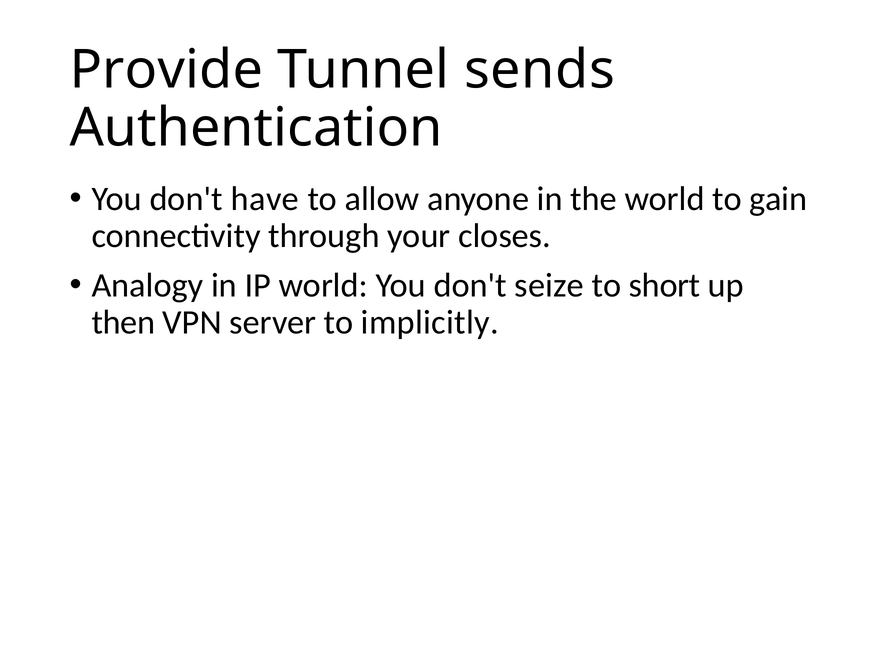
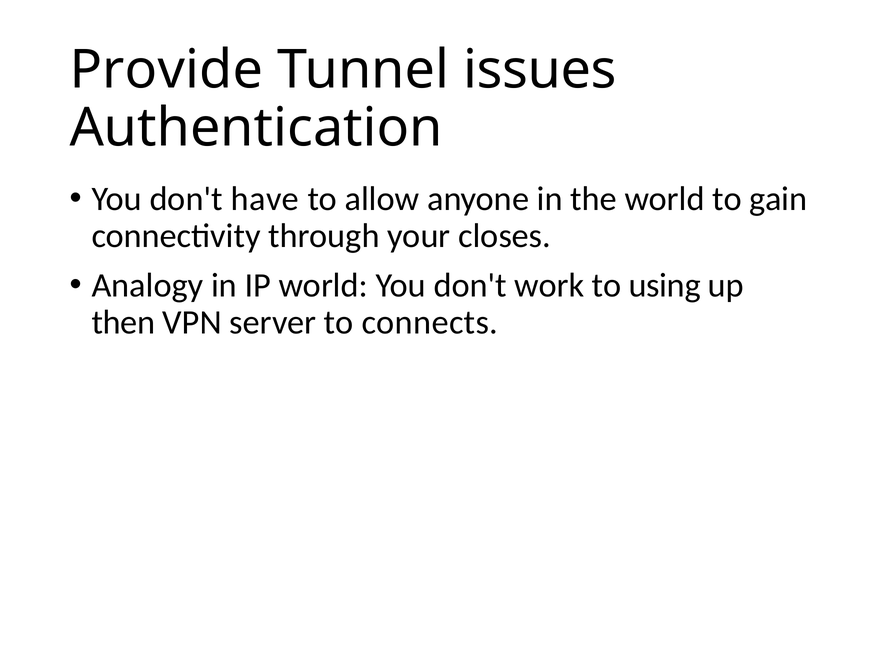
sends: sends -> issues (540, 70)
seize: seize -> work (549, 286)
short: short -> using (665, 286)
implicitly: implicitly -> connects (430, 323)
